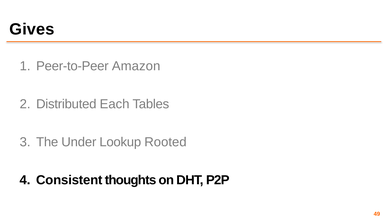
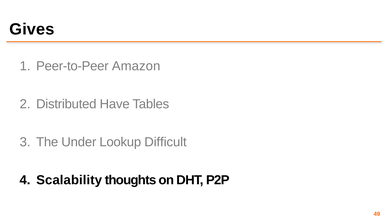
Each: Each -> Have (115, 104)
Rooted: Rooted -> Difficult (166, 142)
Consistent: Consistent -> Scalability (69, 180)
